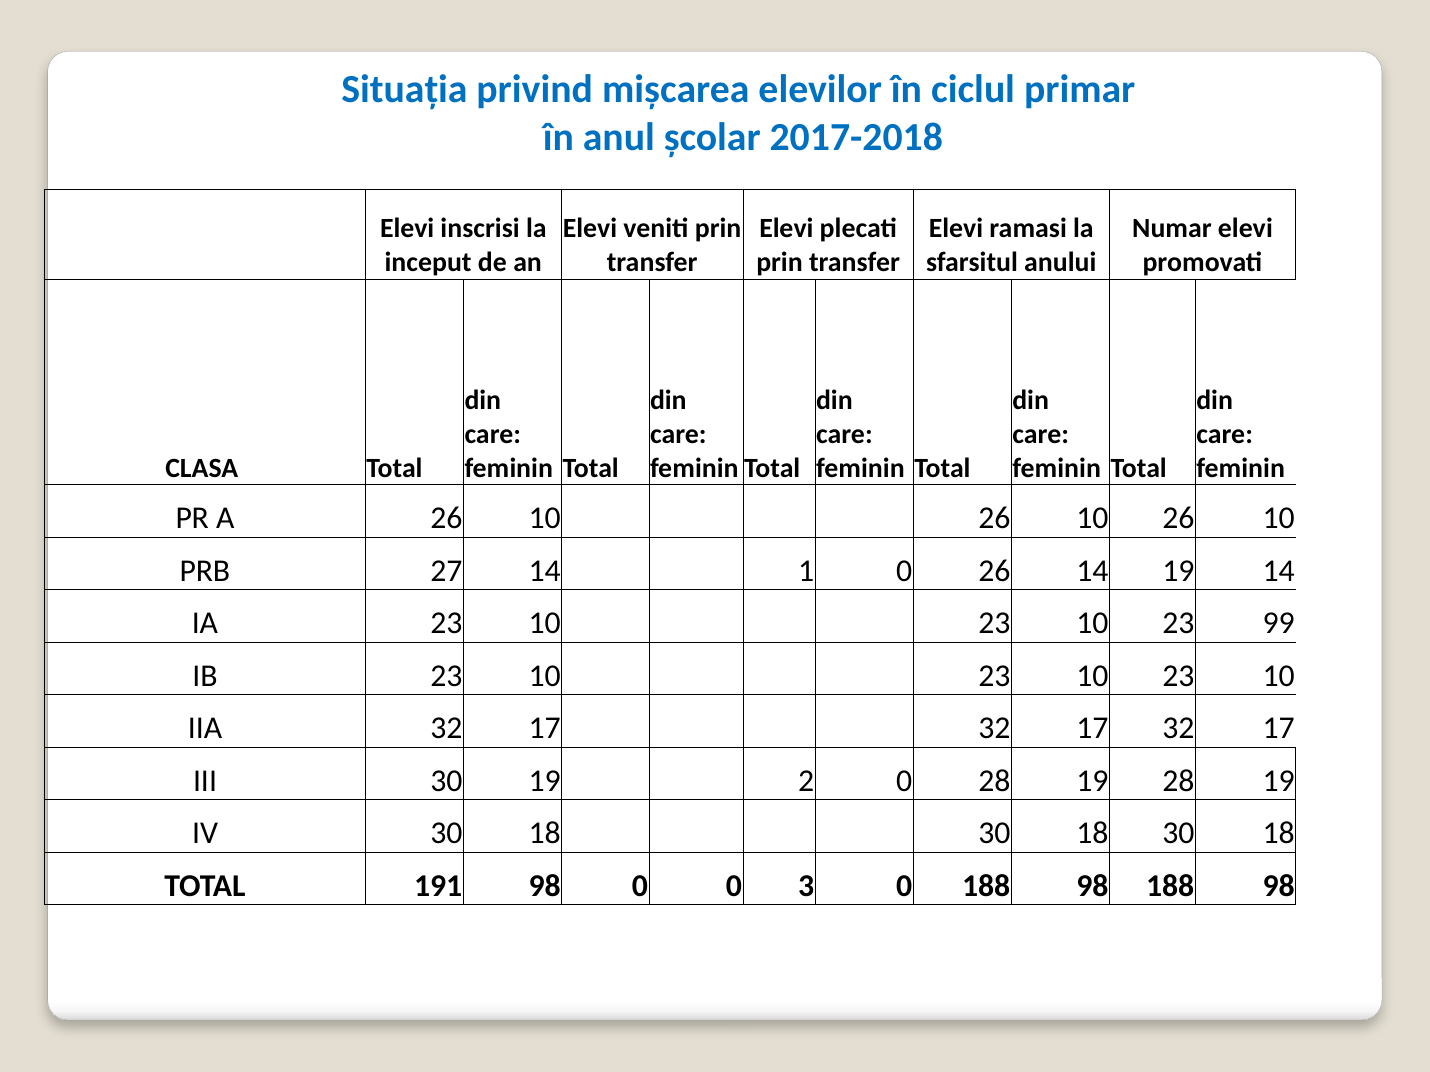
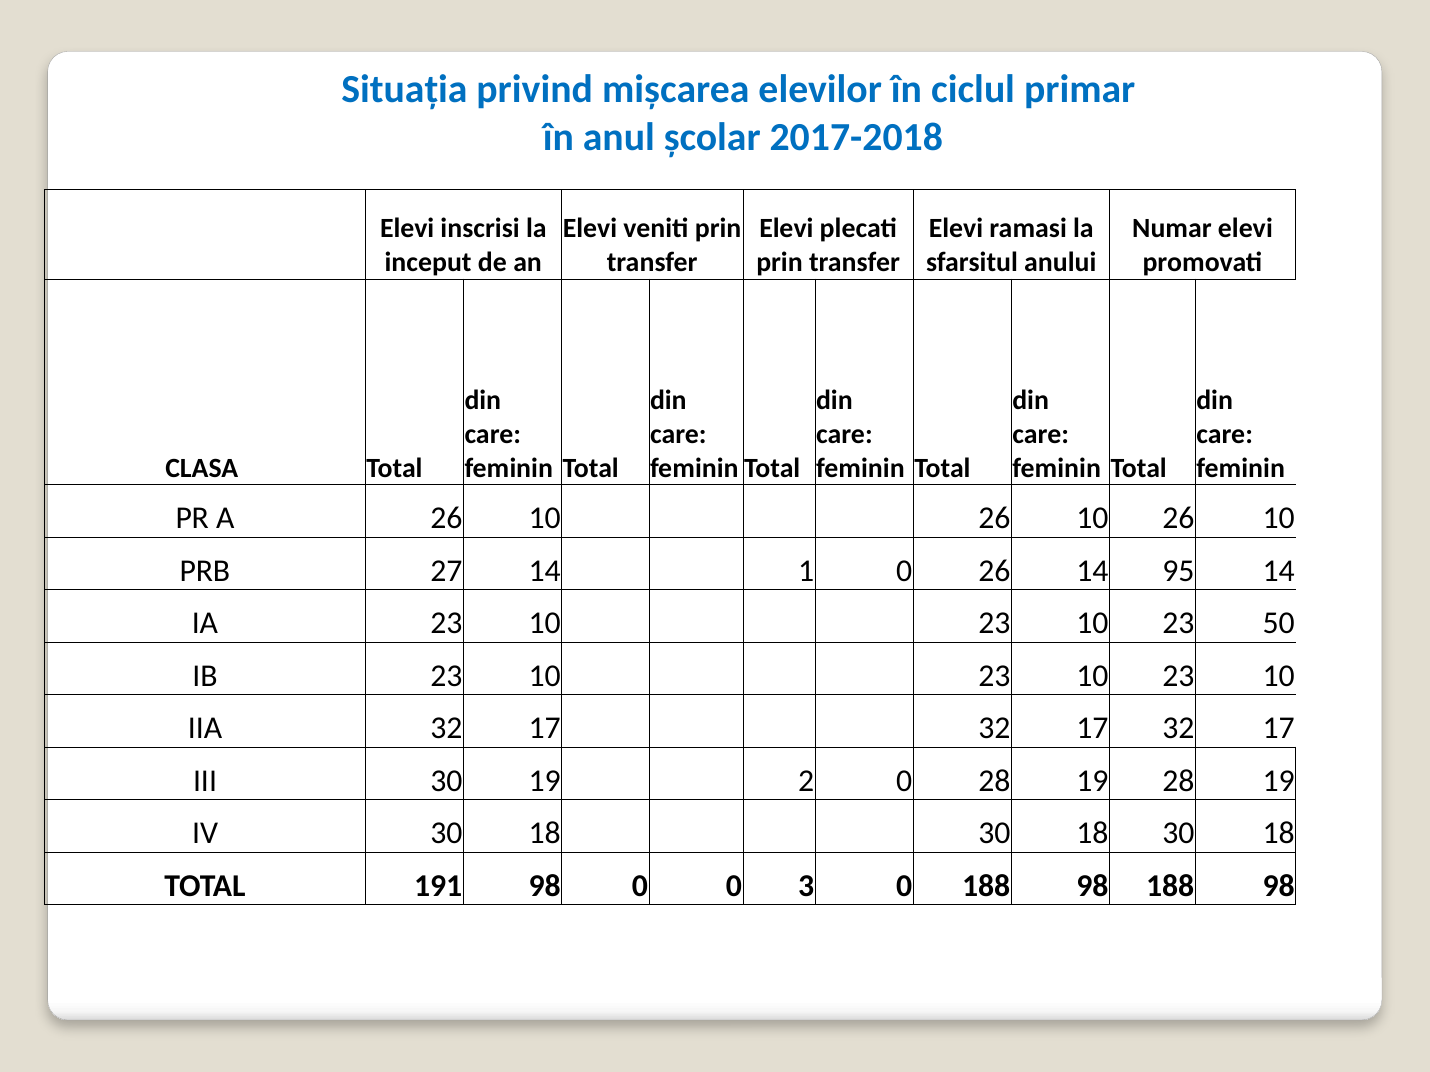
14 19: 19 -> 95 (1178, 571)
99: 99 -> 50 (1279, 623)
